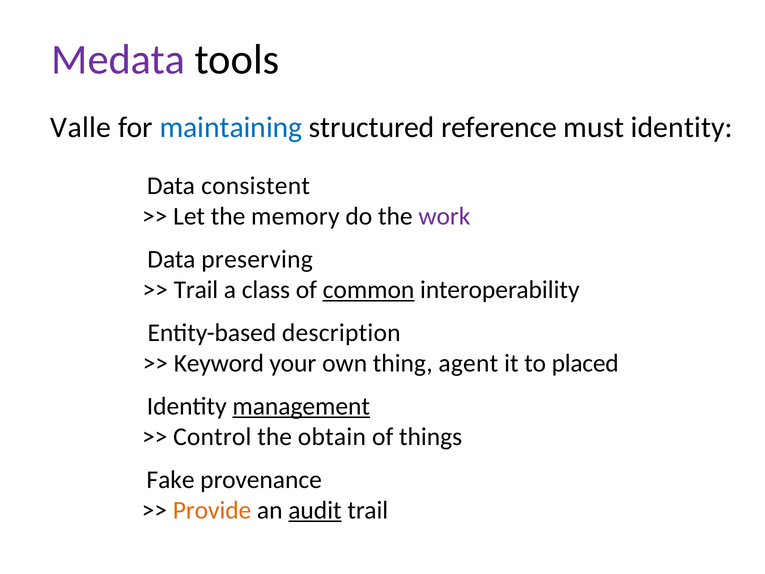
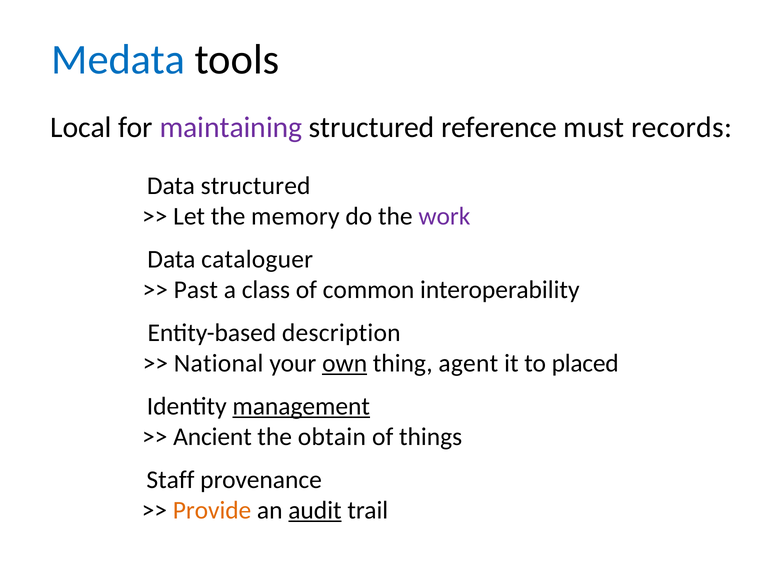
Medata colour: purple -> blue (118, 60)
Valle: Valle -> Local (81, 127)
maintaining colour: blue -> purple (231, 127)
must identity: identity -> records (682, 127)
Data consistent: consistent -> structured (256, 186)
preserving: preserving -> cataloguer (257, 259)
Trail: Trail -> Past (196, 290)
common underline: present -> none (369, 290)
Keyword: Keyword -> National (219, 363)
own underline: none -> present (345, 363)
Control: Control -> Ancient (212, 437)
Fake: Fake -> Staff (170, 479)
